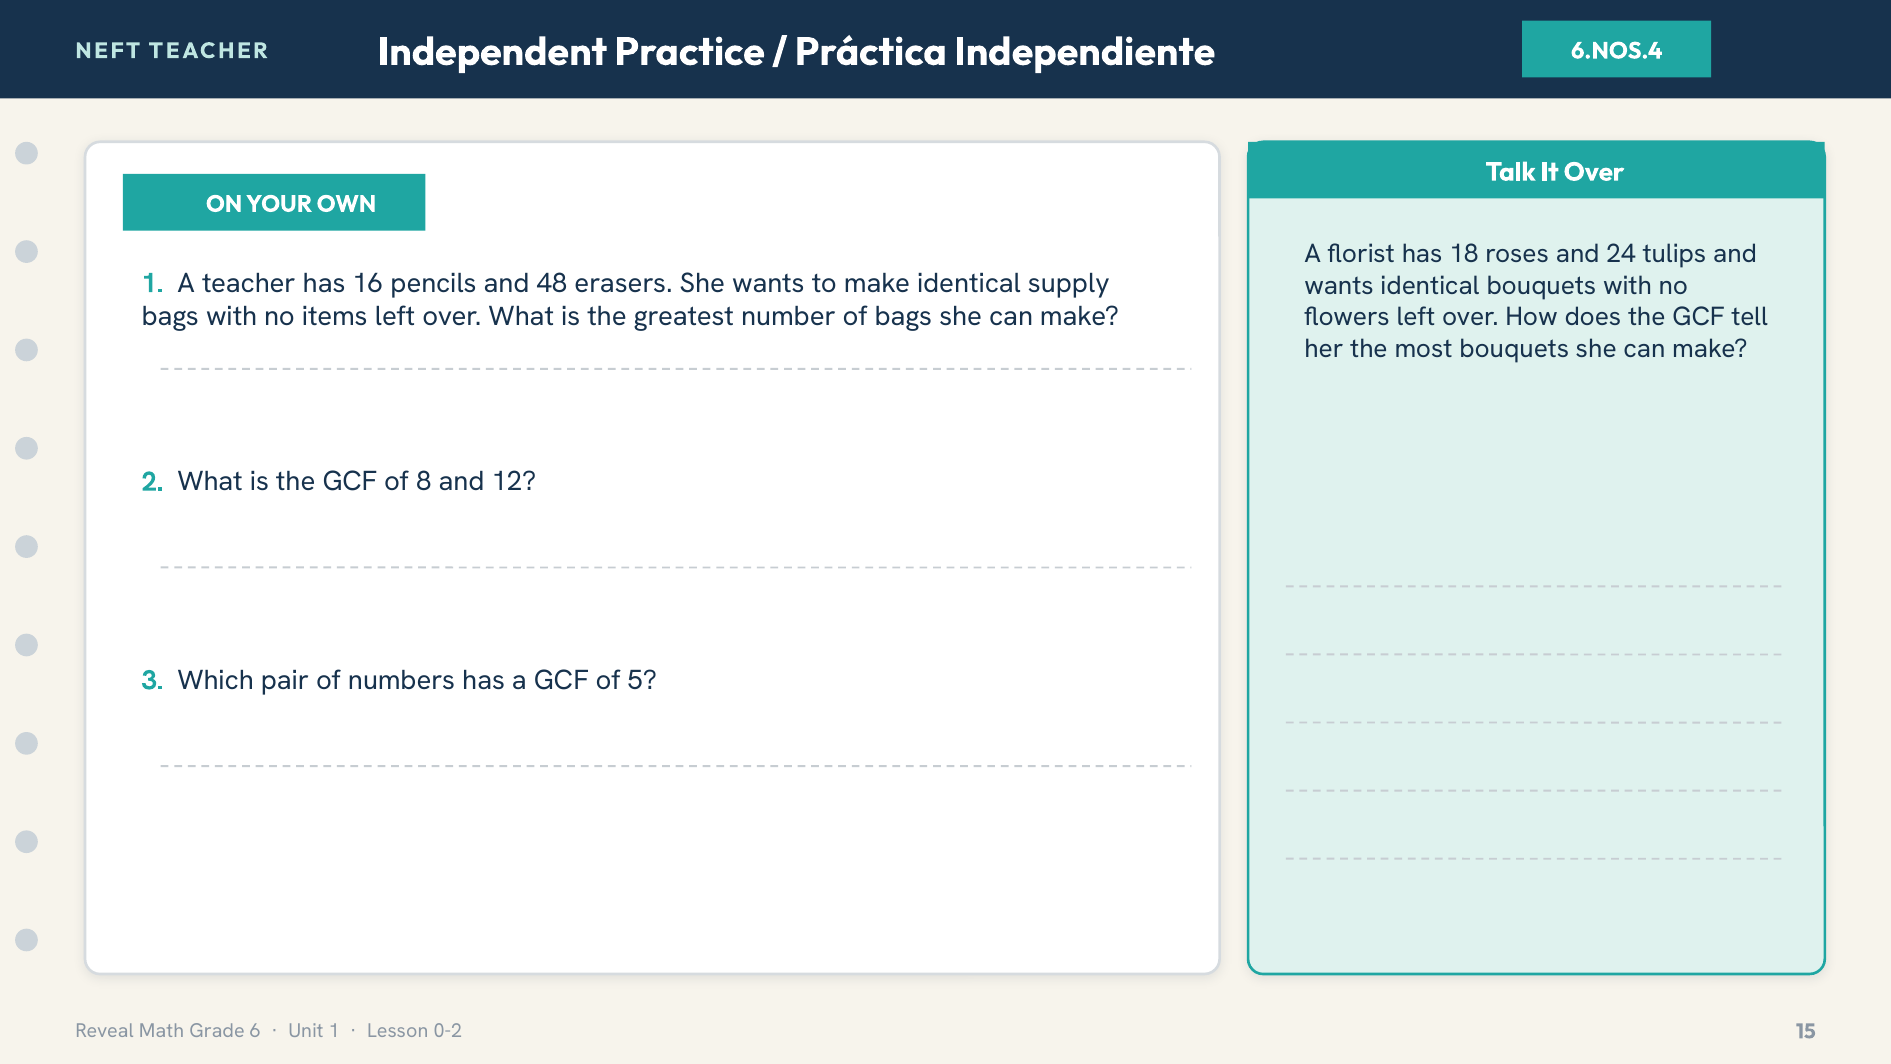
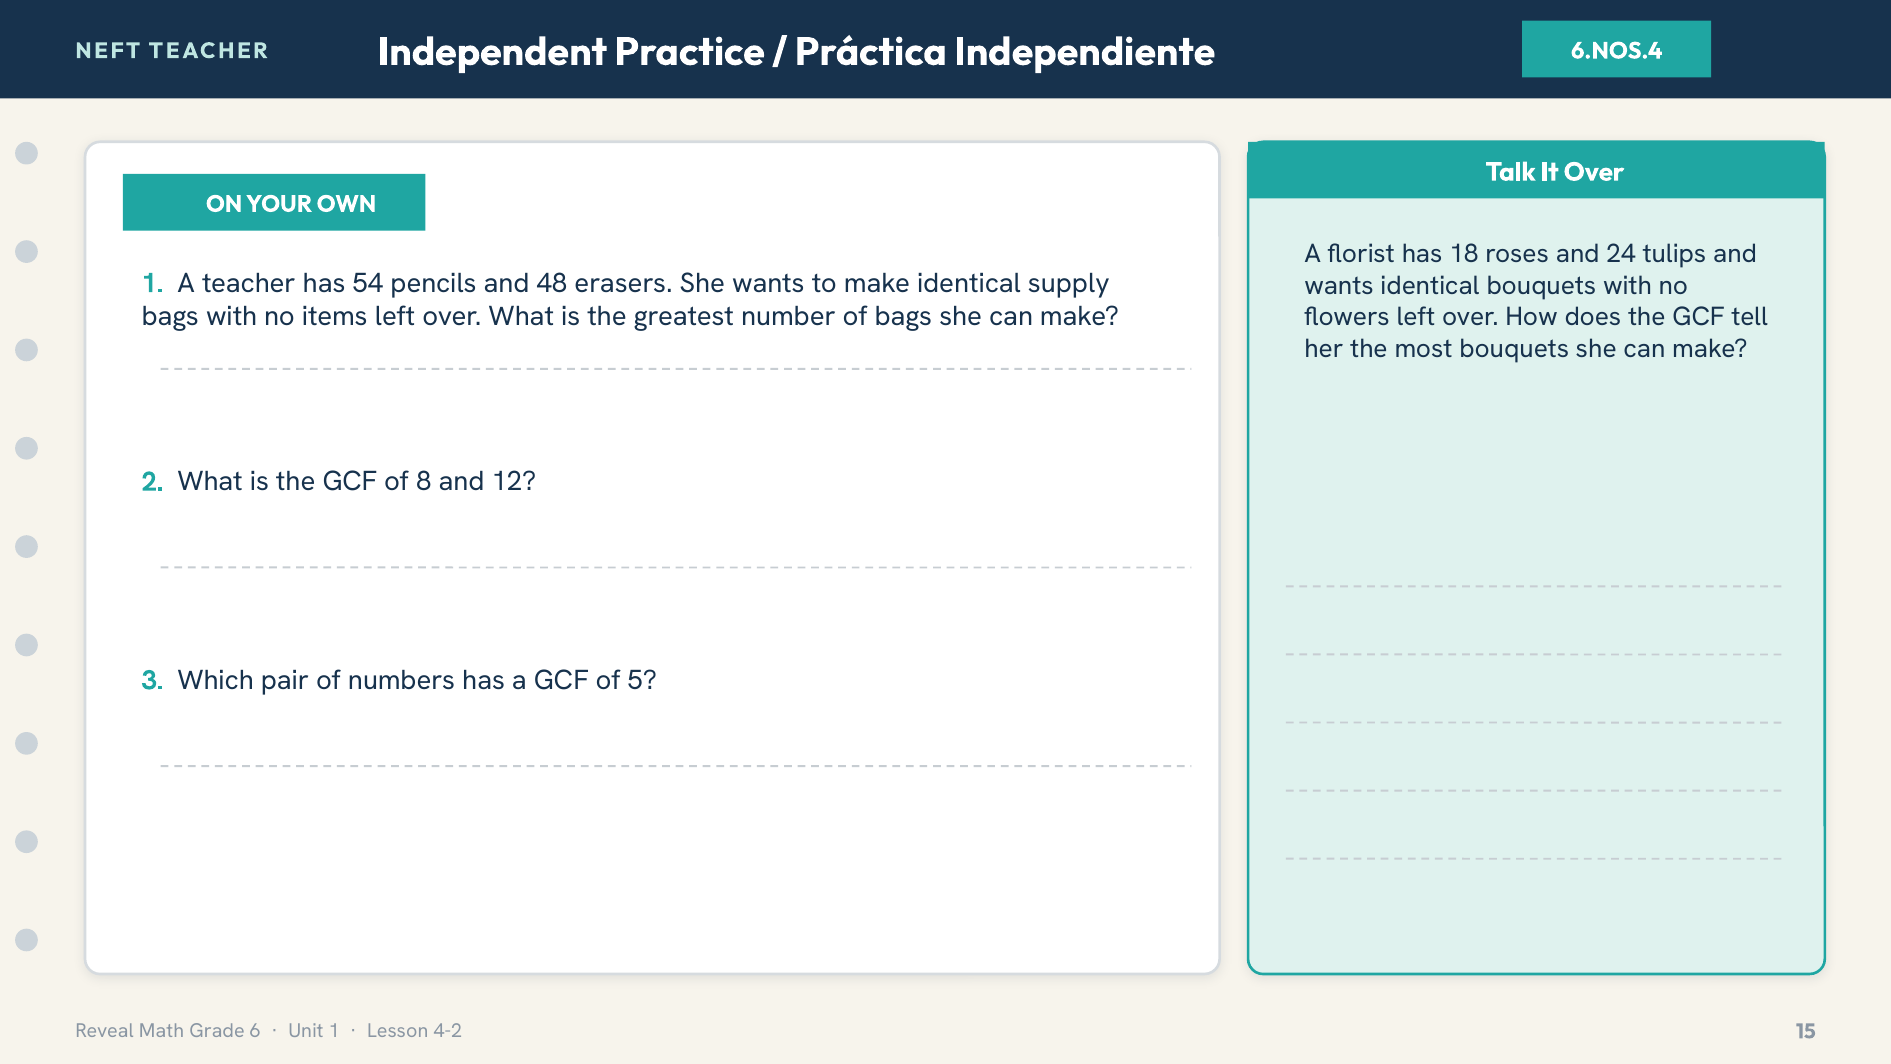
16: 16 -> 54 (368, 283)
0-2: 0-2 -> 4-2 (448, 1031)
